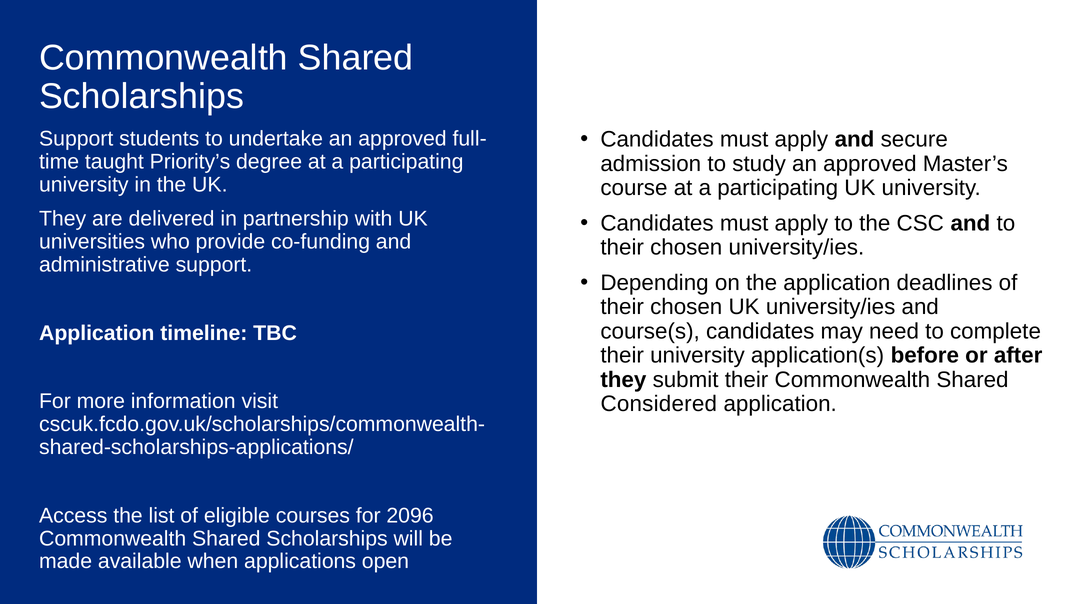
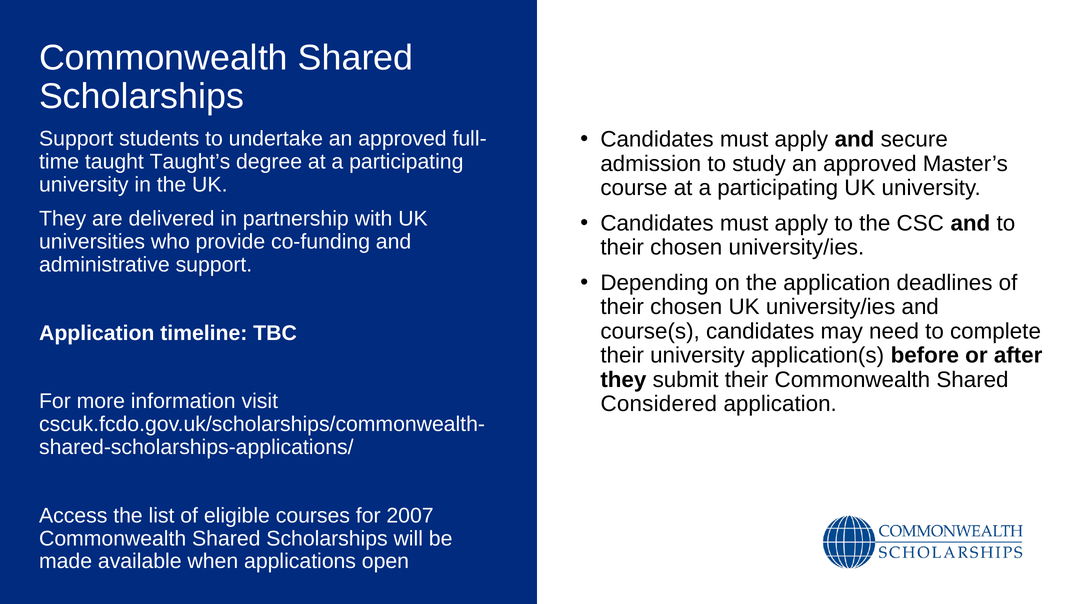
Priority’s: Priority’s -> Taught’s (190, 162)
2096: 2096 -> 2007 (410, 516)
